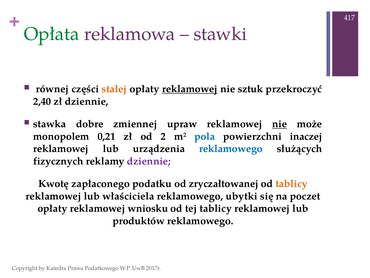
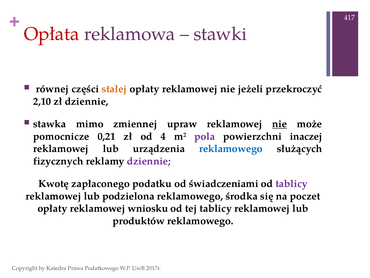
Opłata colour: green -> red (52, 34)
reklamowej underline: present -> none (190, 89)
sztuk: sztuk -> jeżeli (251, 89)
2,40: 2,40 -> 2,10 (42, 101)
dobre: dobre -> mimo (90, 124)
monopolem: monopolem -> pomocnicze (61, 136)
2: 2 -> 4 (163, 136)
pola colour: blue -> purple (205, 136)
zryczałtowanej: zryczałtowanej -> świadczeniami (224, 183)
tablicy colour: orange -> purple (292, 183)
właściciela: właściciela -> podzielona (128, 196)
ubytki: ubytki -> środka (242, 196)
